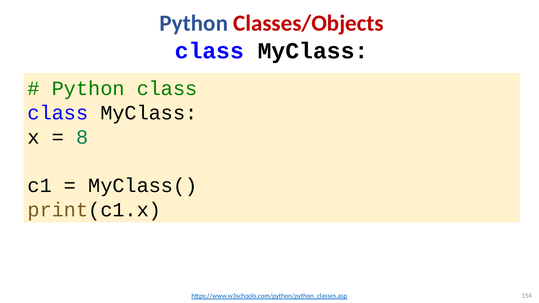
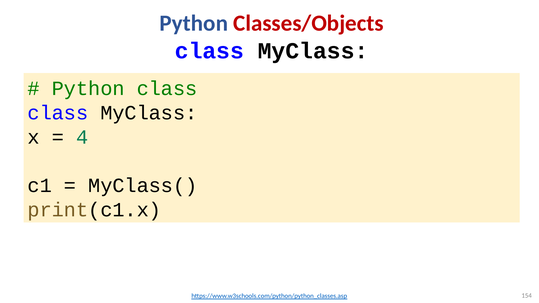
8: 8 -> 4 (82, 137)
